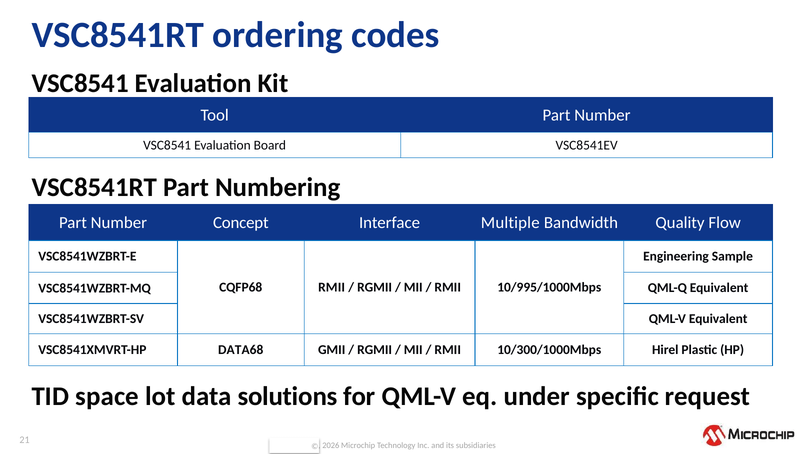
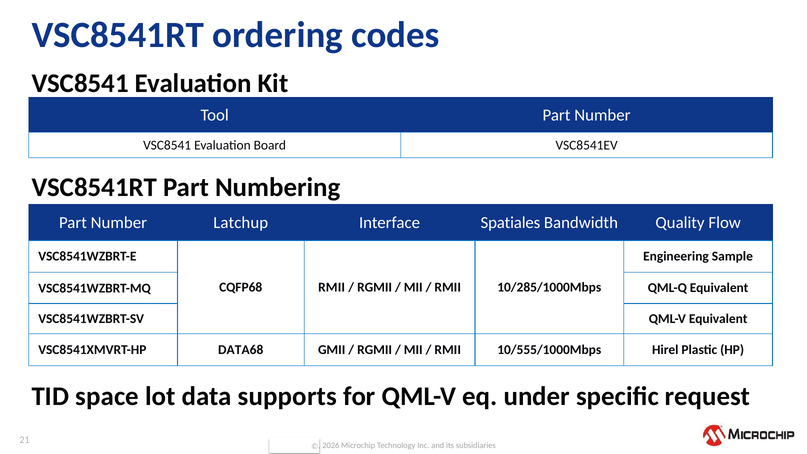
Concept: Concept -> Latchup (241, 223)
Multiple: Multiple -> Spatiales (510, 223)
10/995/1000Mbps: 10/995/1000Mbps -> 10/285/1000Mbps (549, 287)
10/300/1000Mbps: 10/300/1000Mbps -> 10/555/1000Mbps (549, 350)
solutions: solutions -> supports (287, 397)
